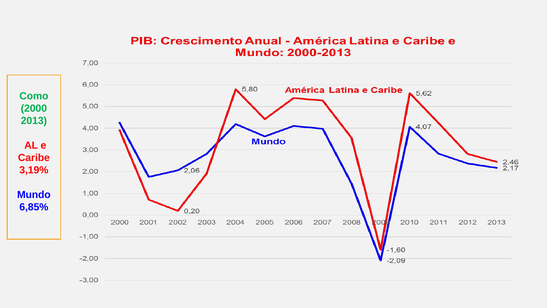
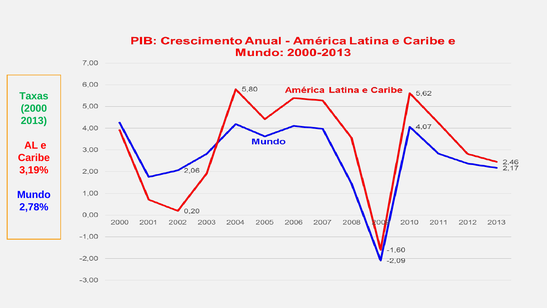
Como: Como -> Taxas (34, 96)
6,85%: 6,85% -> 2,78% (34, 207)
